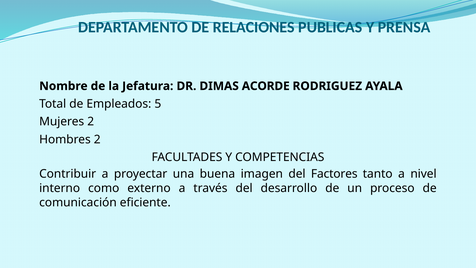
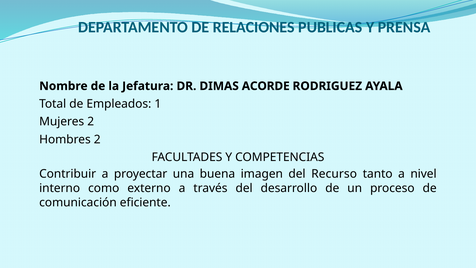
5: 5 -> 1 (158, 104)
Factores: Factores -> Recurso (334, 174)
